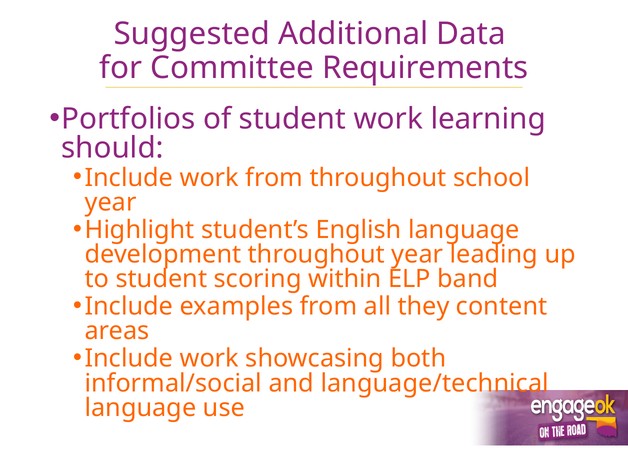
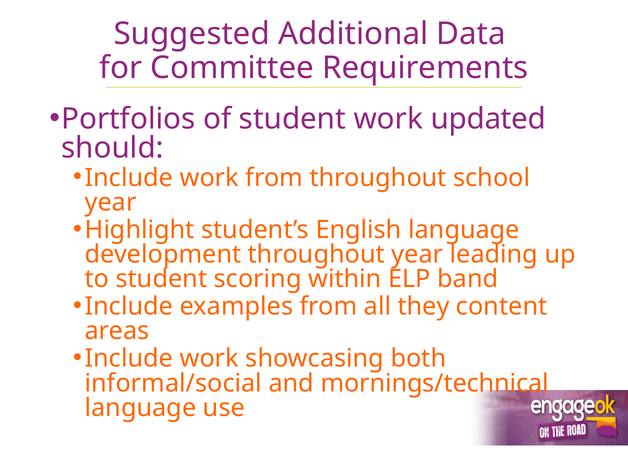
learning: learning -> updated (488, 119)
language/technical: language/technical -> mornings/technical (435, 383)
